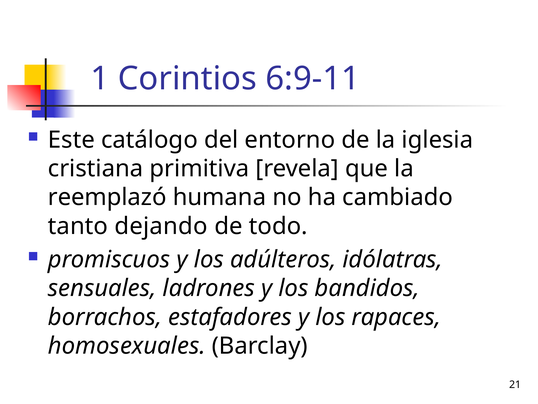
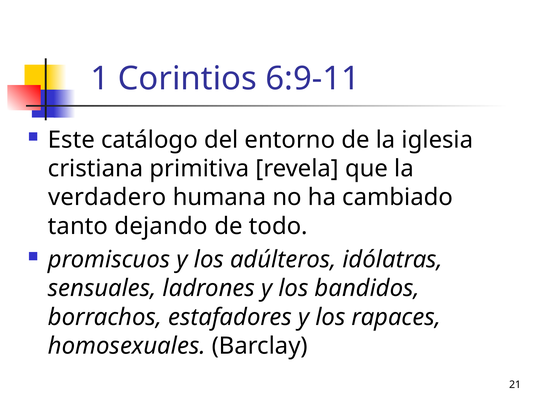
reemplazó: reemplazó -> verdadero (107, 197)
